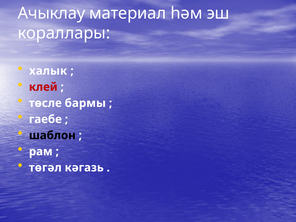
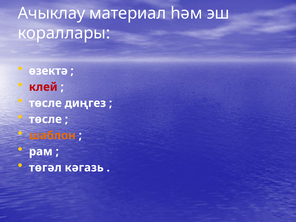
халык: халык -> өзектә (48, 71)
бармы: бармы -> диңгез (85, 103)
гаебе: гаебе -> төсле (45, 119)
шаблон colour: black -> orange (52, 135)
